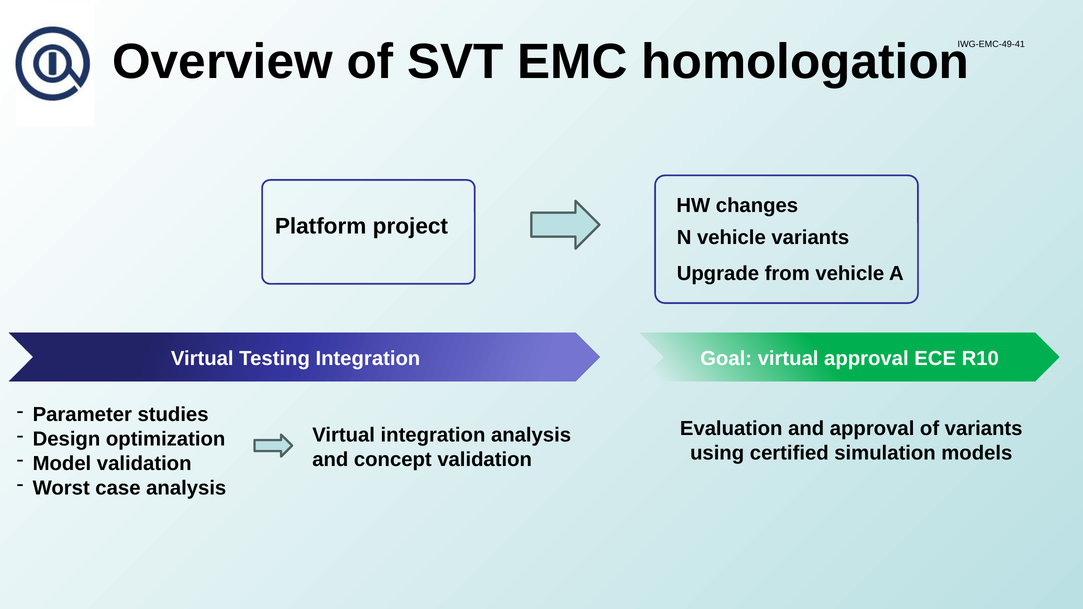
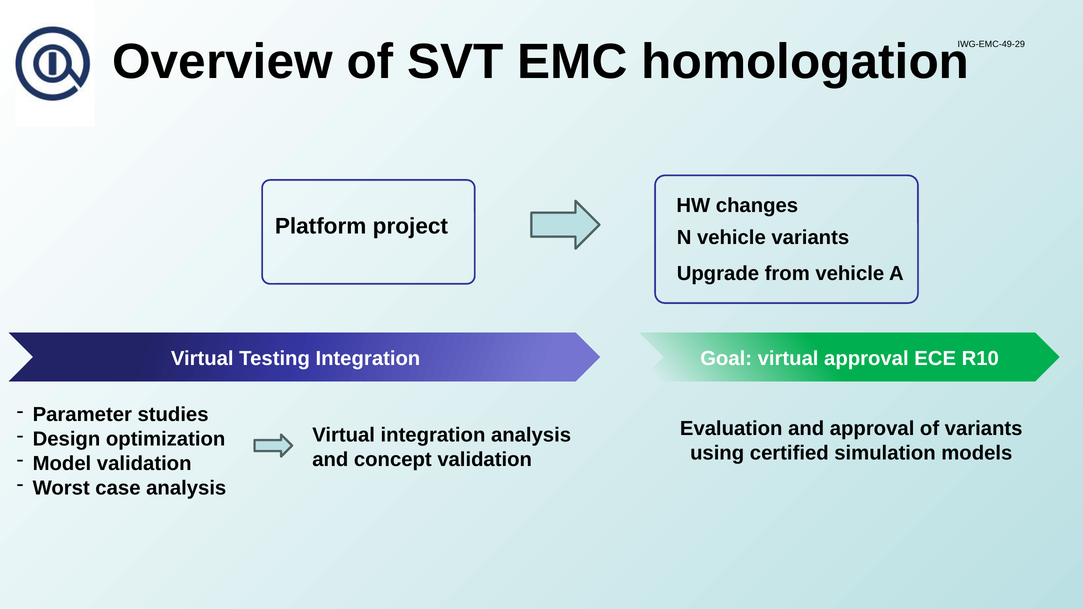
IWG-EMC-49-41: IWG-EMC-49-41 -> IWG-EMC-49-29 (991, 44)
